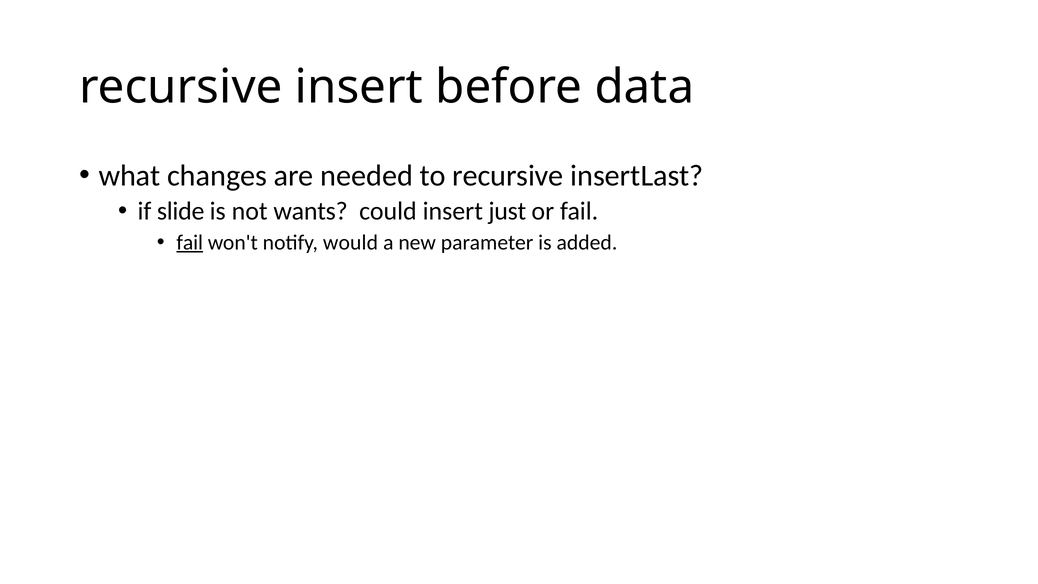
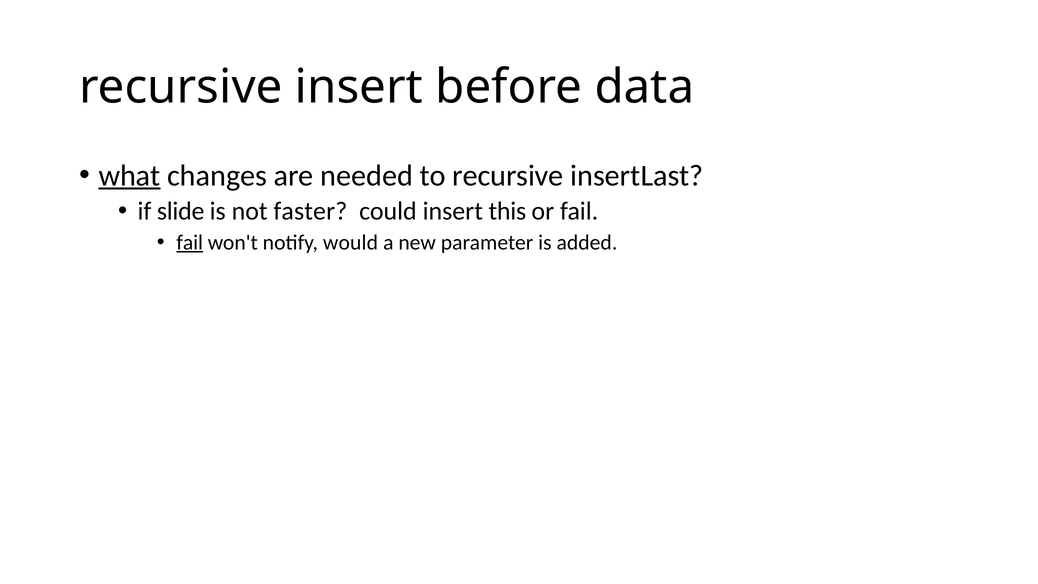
what underline: none -> present (130, 175)
wants: wants -> faster (310, 211)
just: just -> this (507, 211)
